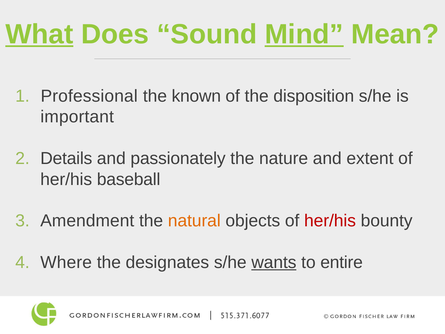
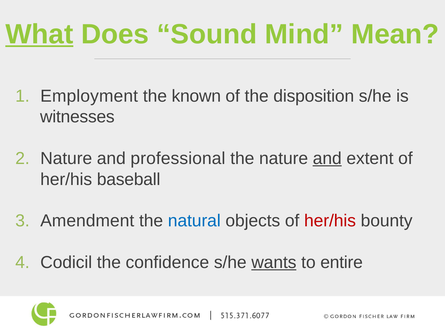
Mind underline: present -> none (304, 34)
Professional: Professional -> Employment (89, 96)
important: important -> witnesses (77, 117)
Details: Details -> Nature (66, 158)
passionately: passionately -> professional (178, 158)
and underline: none -> present (327, 158)
natural colour: orange -> blue (194, 221)
Where: Where -> Codicil (66, 262)
designates: designates -> confidence (167, 262)
